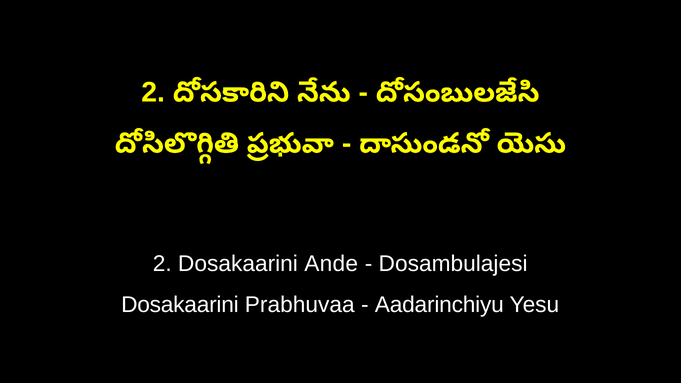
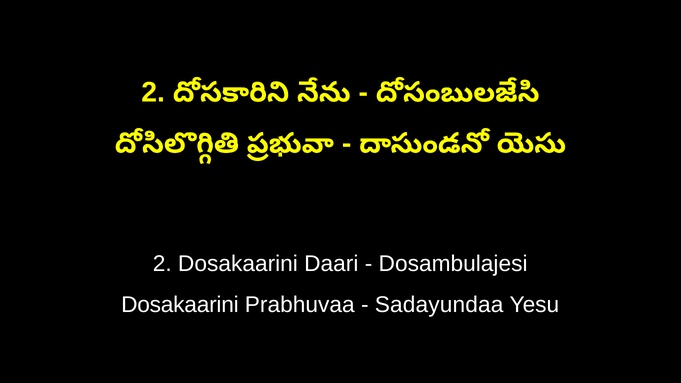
Ande: Ande -> Daari (331, 264)
Aadarinchiyu: Aadarinchiyu -> Sadayundaa (439, 305)
